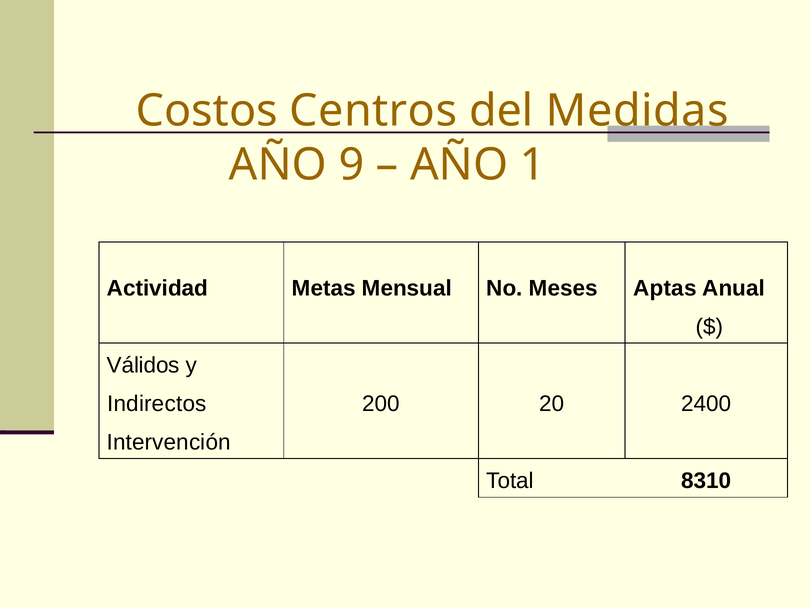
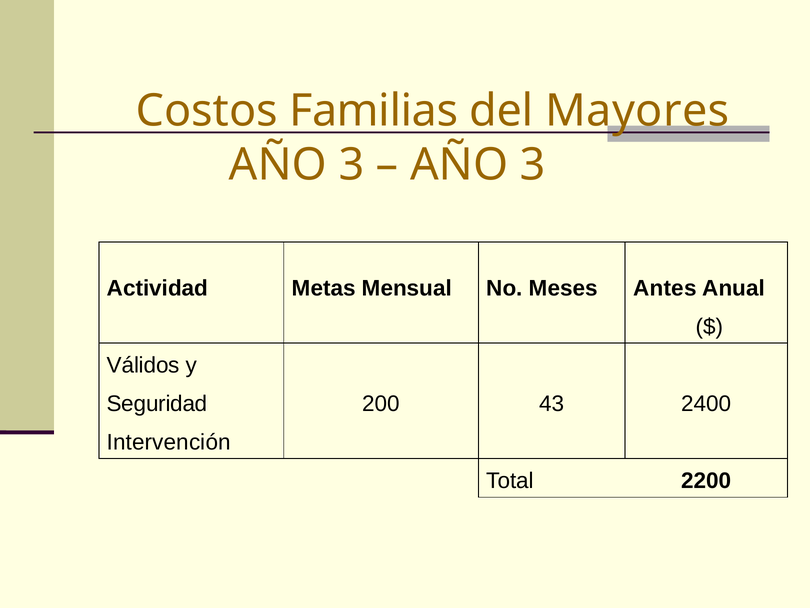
Centros: Centros -> Familias (374, 111)
Medidas: Medidas -> Mayores (637, 111)
9: 9 -> 3 (352, 165)
1: 1 -> 3 (533, 165)
Aptas: Aptas -> Antes (665, 288)
Indirectos: Indirectos -> Seguridad (157, 403)
20: 20 -> 43 (552, 403)
8310: 8310 -> 2200 (706, 481)
